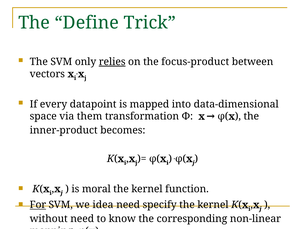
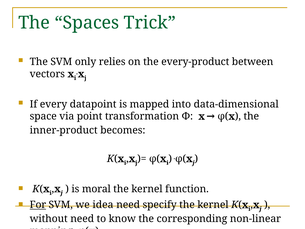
Define: Define -> Spaces (87, 23)
relies underline: present -> none (112, 62)
focus-product: focus-product -> every-product (195, 62)
them: them -> point (90, 116)
